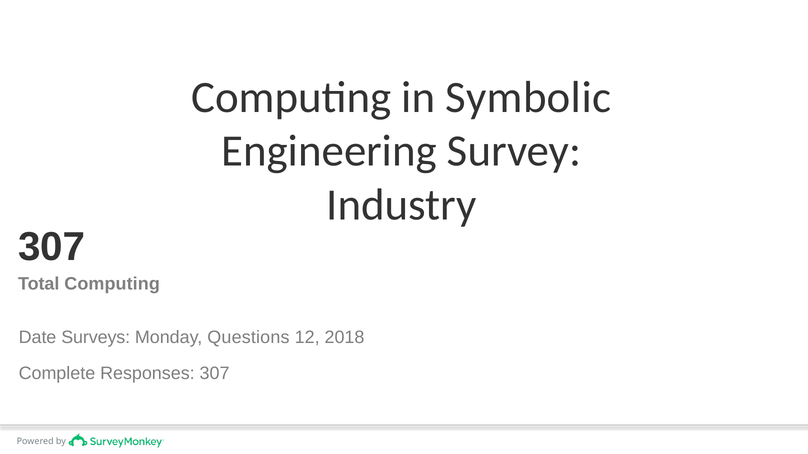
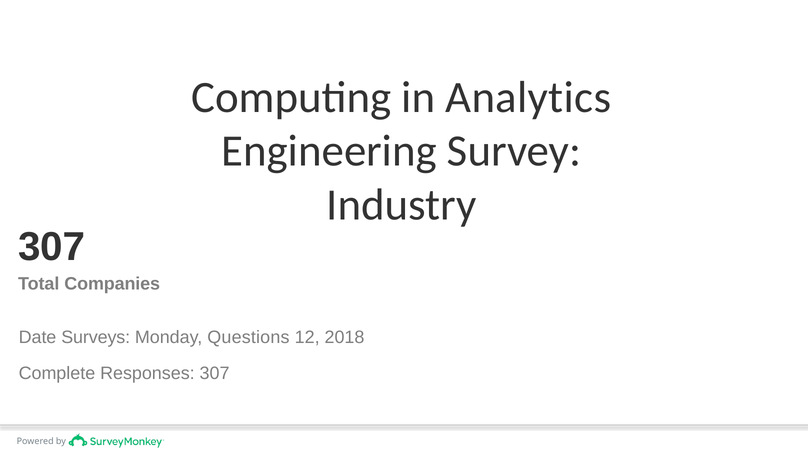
Symbolic: Symbolic -> Analytics (528, 98)
Total Computing: Computing -> Companies (112, 284)
